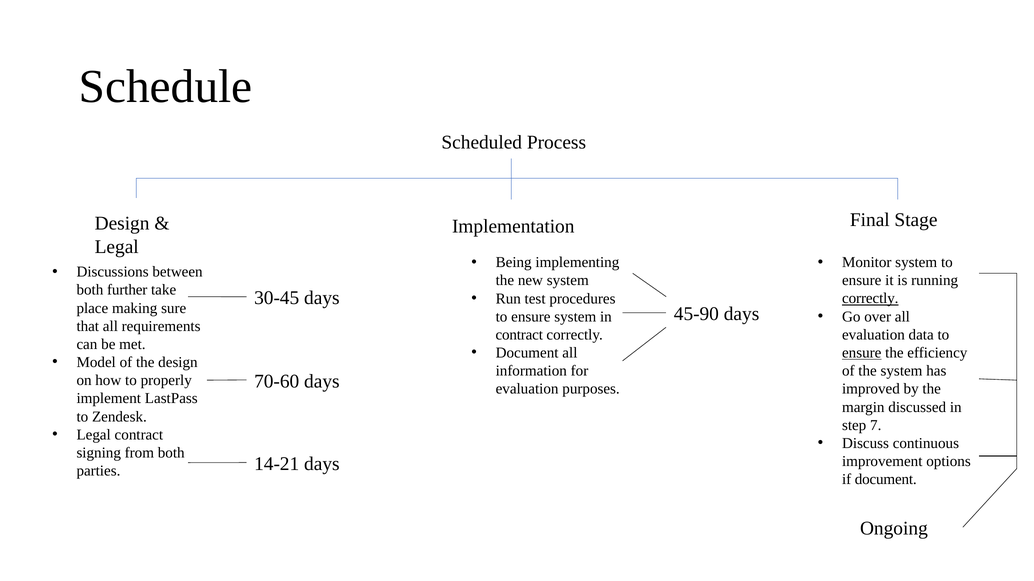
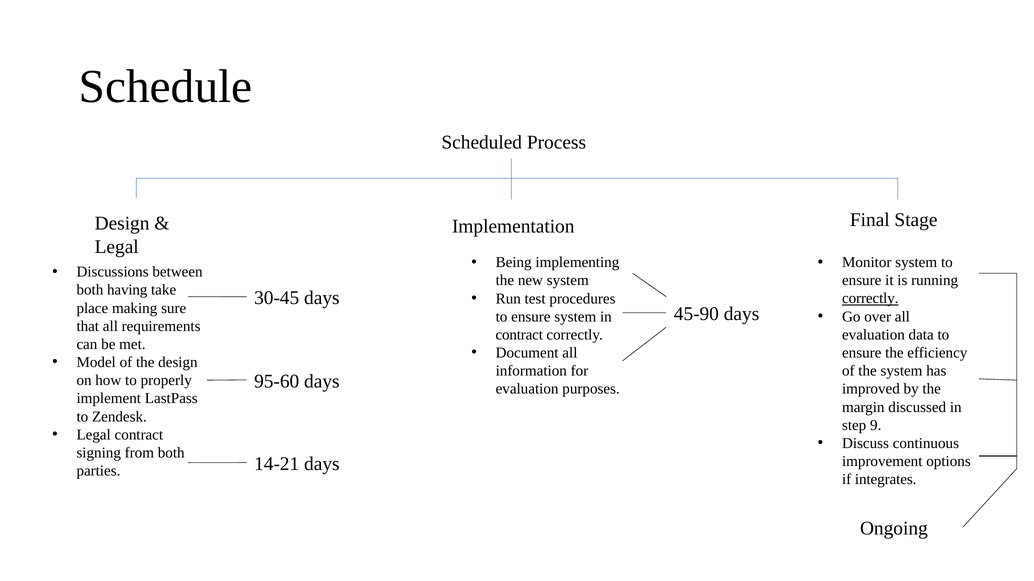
further: further -> having (127, 290)
ensure underline: present -> none (862, 353)
70-60: 70-60 -> 95-60 (277, 382)
7: 7 -> 9 (876, 426)
if document: document -> integrates (886, 480)
